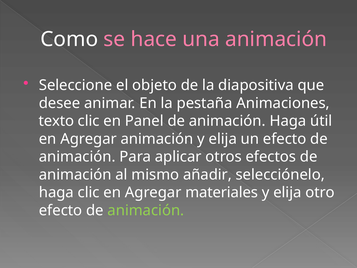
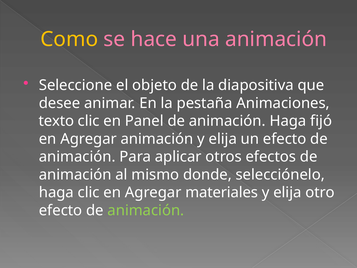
Como colour: white -> yellow (69, 39)
útil: útil -> fijó (321, 121)
añadir: añadir -> donde (207, 174)
